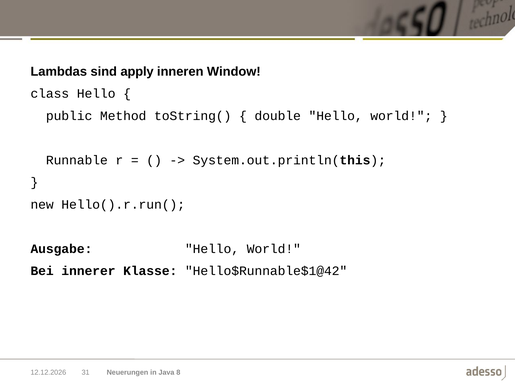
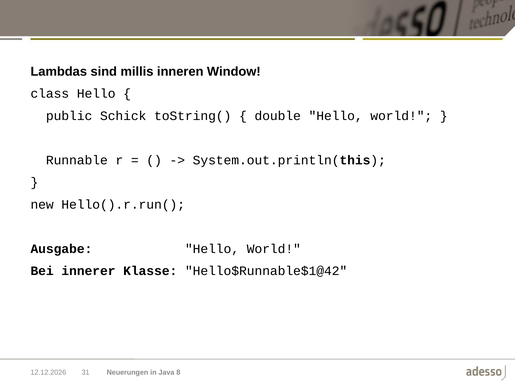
apply: apply -> millis (137, 72)
Method: Method -> Schick (123, 116)
